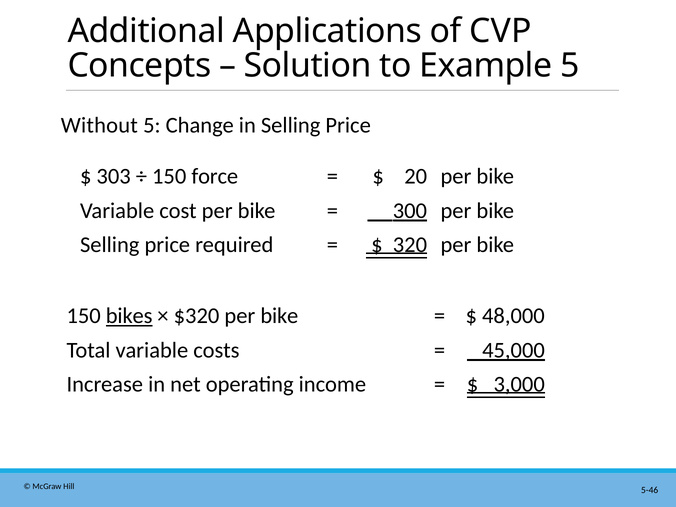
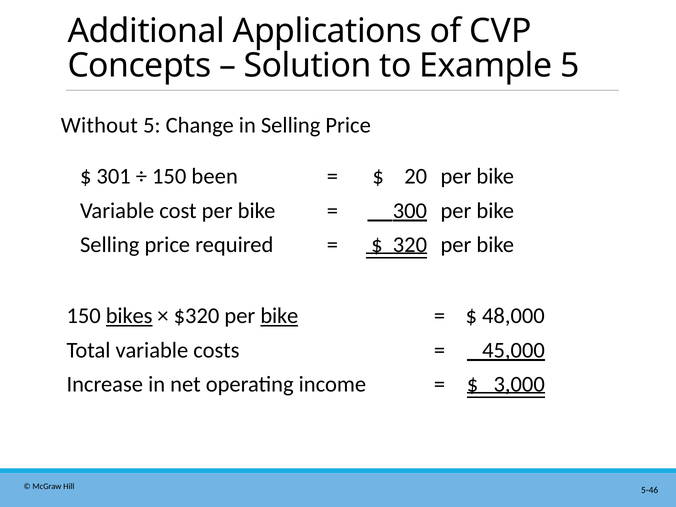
303: 303 -> 301 (114, 176)
force: force -> been (215, 176)
bike underline: none -> present (279, 316)
